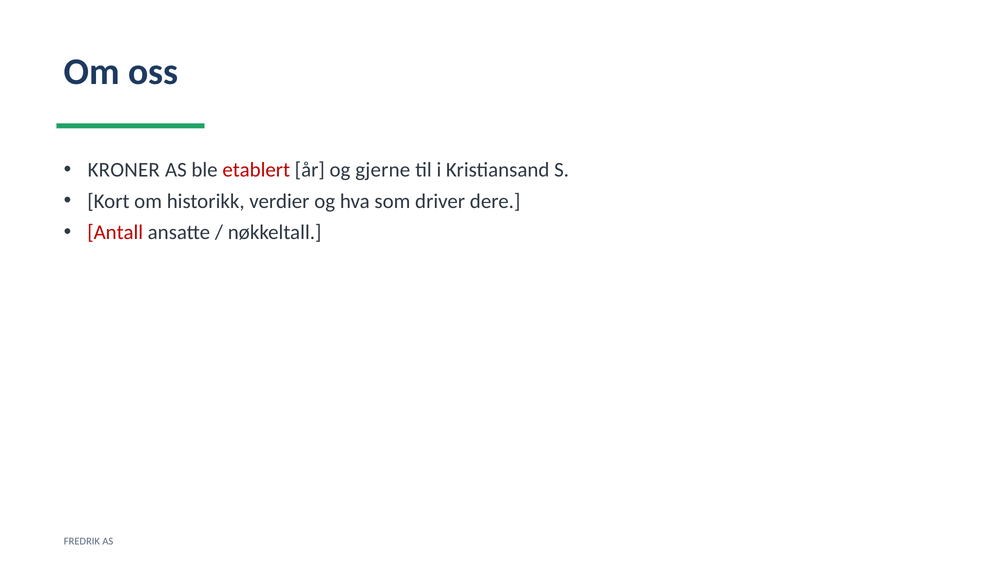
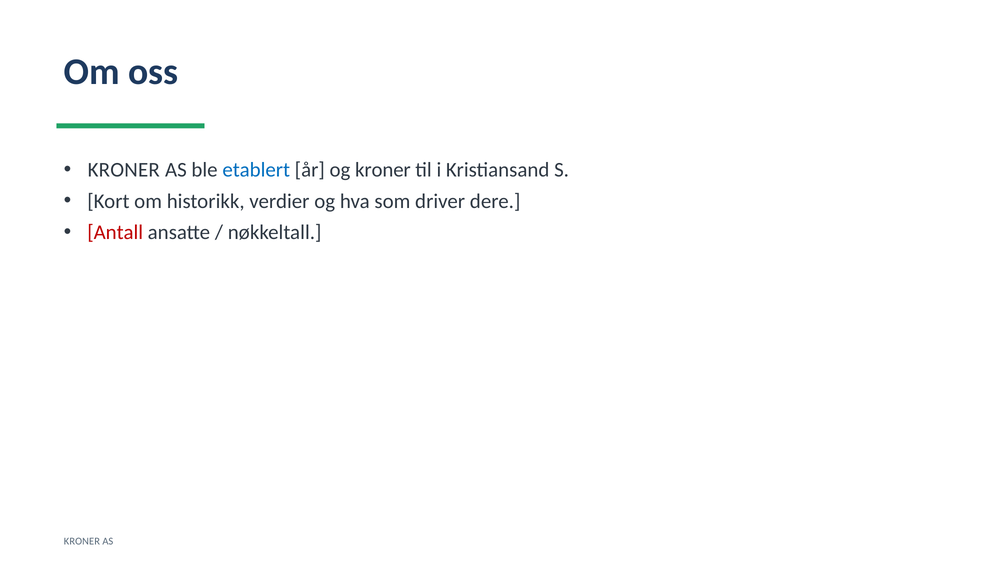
etablert colour: red -> blue (256, 170)
og gjerne: gjerne -> kroner (383, 170)
FREDRIK: FREDRIK -> KRONER (82, 541)
